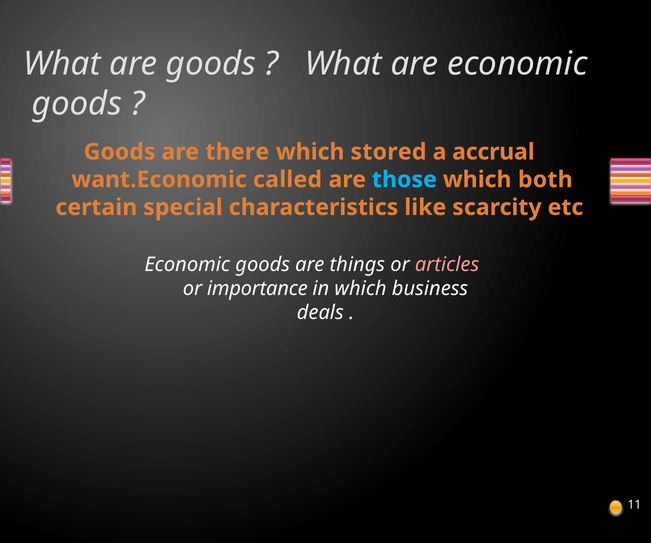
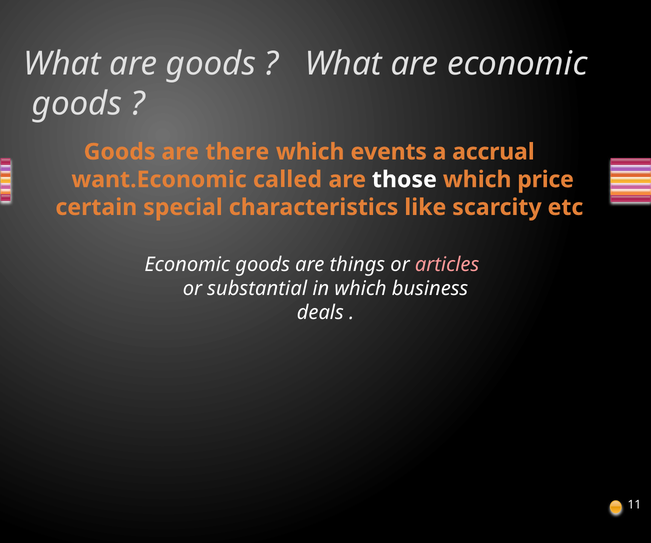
stored: stored -> events (389, 152)
those colour: light blue -> white (404, 179)
both: both -> price (546, 179)
importance: importance -> substantial (257, 288)
